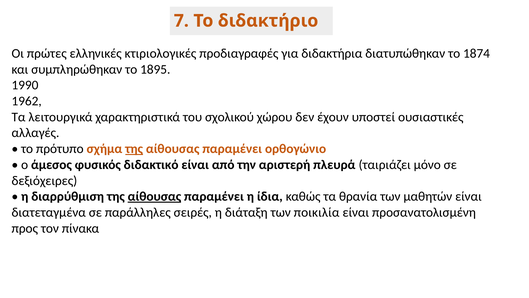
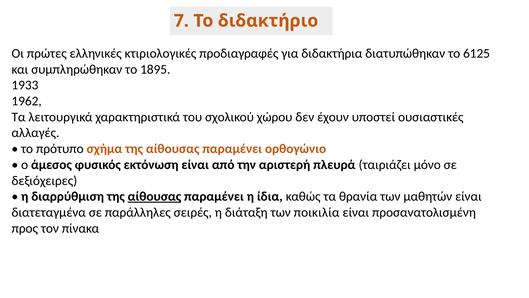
1874: 1874 -> 6125 (477, 53)
1990: 1990 -> 1933 (25, 85)
της underline: present -> none (134, 149)
διδακτικό: διδακτικό -> εκτόνωση (151, 165)
